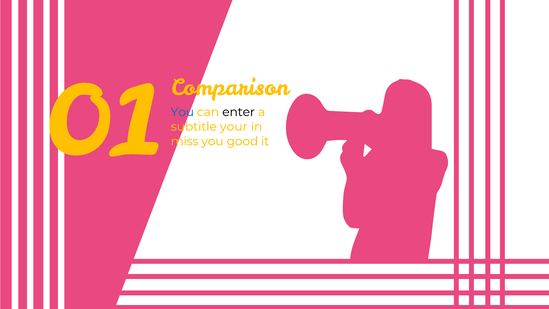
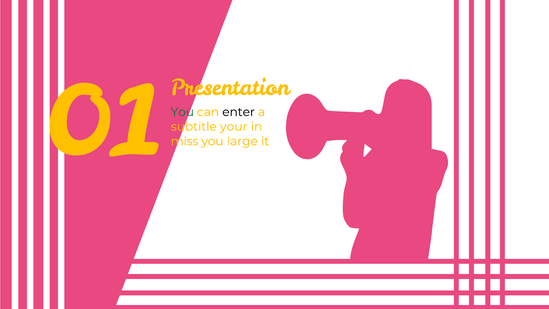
Comparison: Comparison -> Presentation (230, 88)
You colour: blue -> green (182, 112)
good: good -> large (242, 141)
